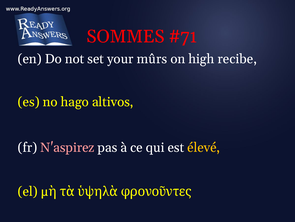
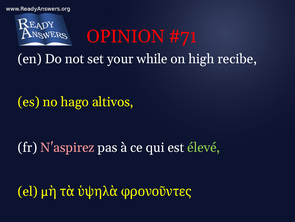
SOMMES: SOMMES -> OPINION (126, 36)
mûrs: mûrs -> while (152, 59)
élevé colour: yellow -> light green (204, 147)
